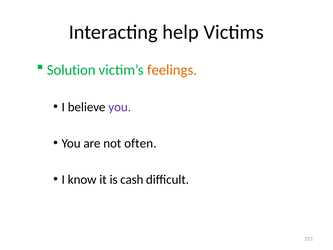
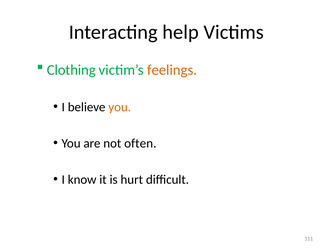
Solution: Solution -> Clothing (71, 70)
you colour: purple -> orange (120, 107)
cash: cash -> hurt (132, 179)
